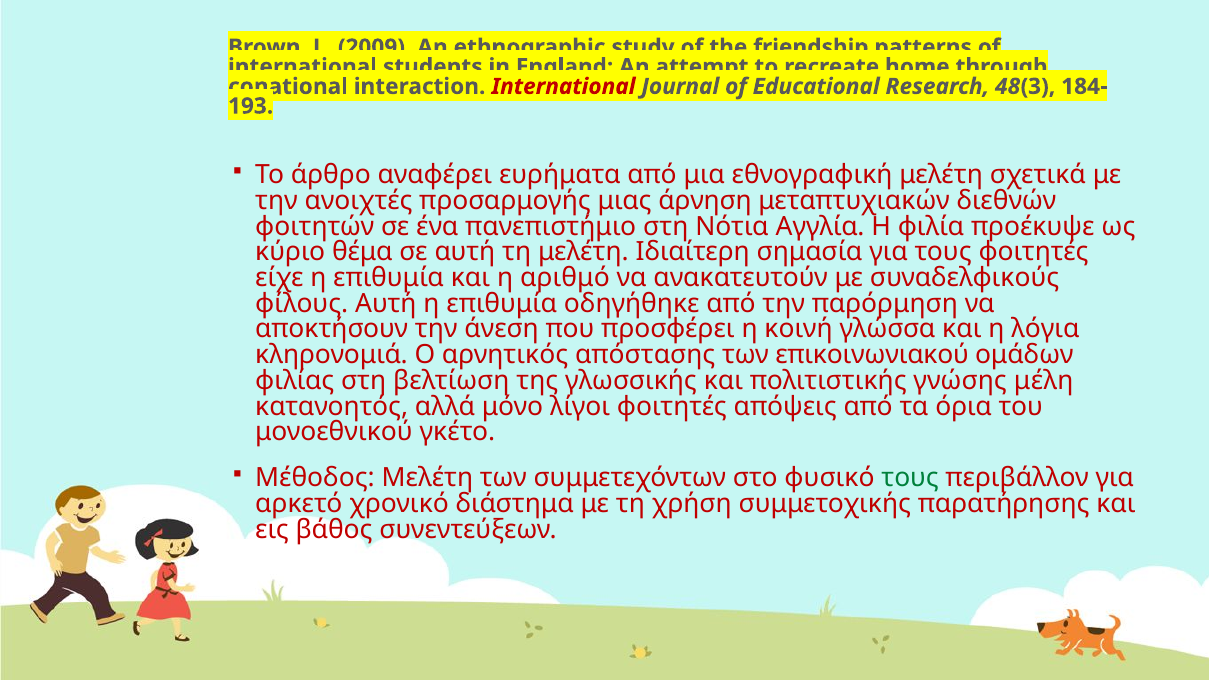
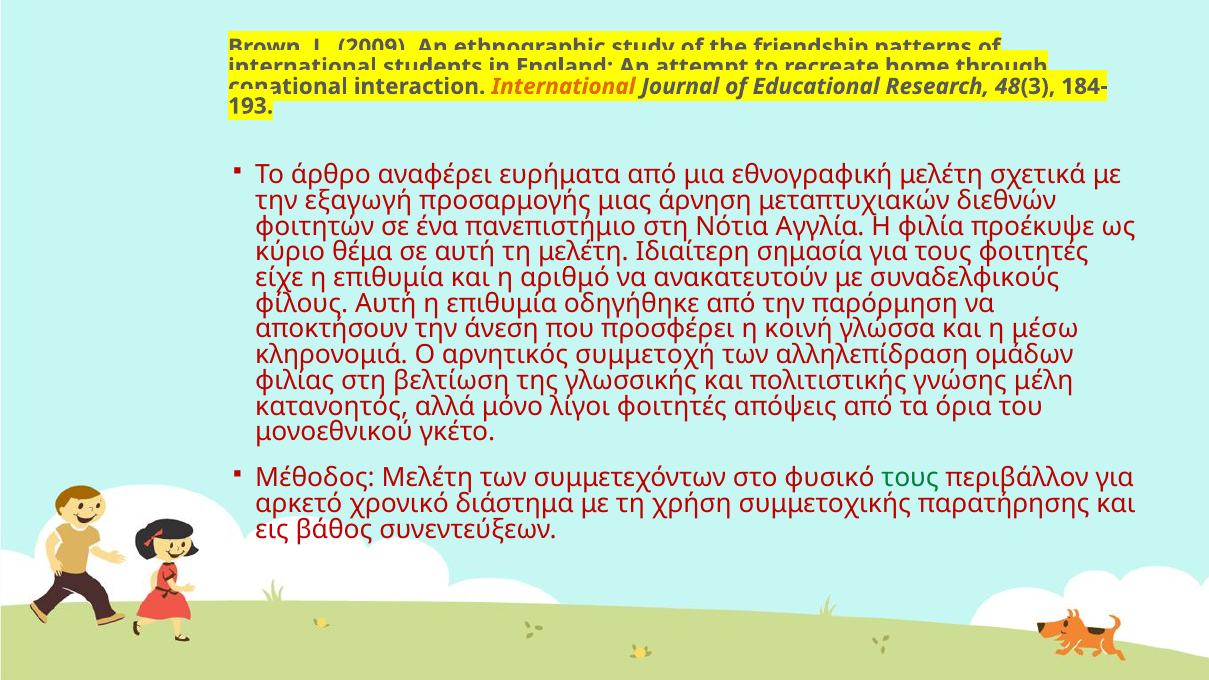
International colour: red -> orange (563, 86)
ανοιχτές: ανοιχτές -> εξαγωγή (358, 201)
λόγια: λόγια -> μέσω (1045, 329)
απόστασης: απόστασης -> συμμετοχή (645, 355)
επικοινωνιακού: επικοινωνιακού -> αλληλεπίδραση (872, 355)
